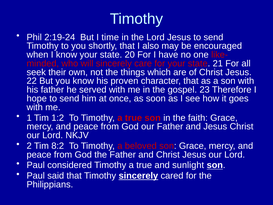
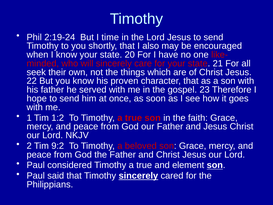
8:2: 8:2 -> 9:2 (58, 146)
sunlight: sunlight -> element (188, 165)
